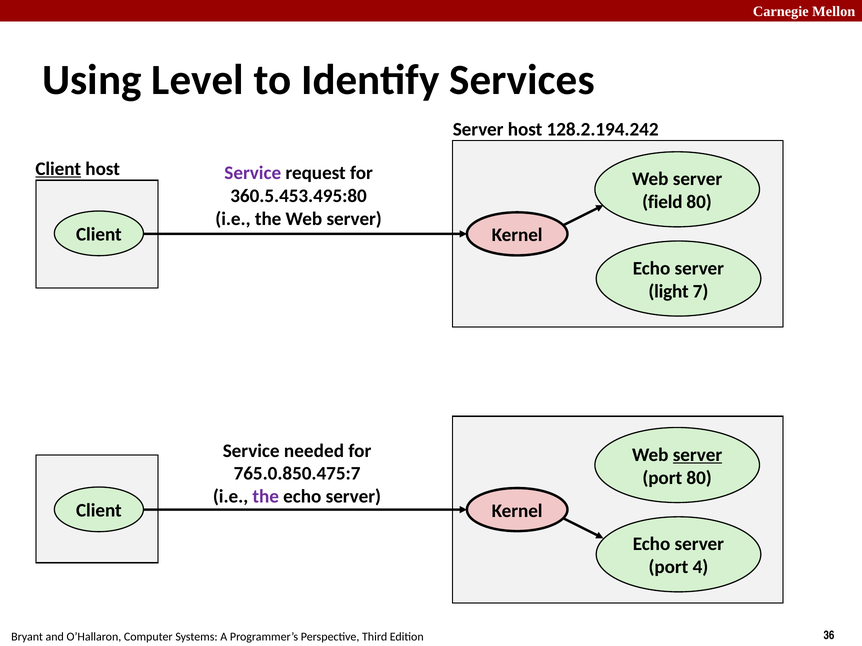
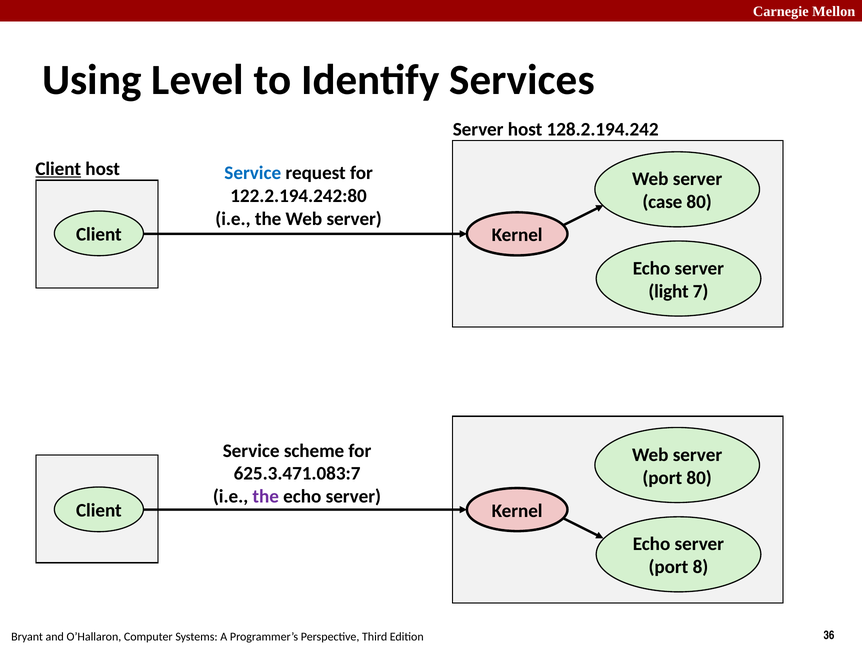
Service colour: purple -> blue (253, 173)
360.5.453.495:80: 360.5.453.495:80 -> 122.2.194.242:80 (299, 196)
field: field -> case (662, 202)
needed: needed -> scheme (314, 451)
server underline: present -> none (697, 455)
765.0.850.475:7: 765.0.850.475:7 -> 625.3.471.083:7 (297, 474)
4: 4 -> 8 (700, 568)
